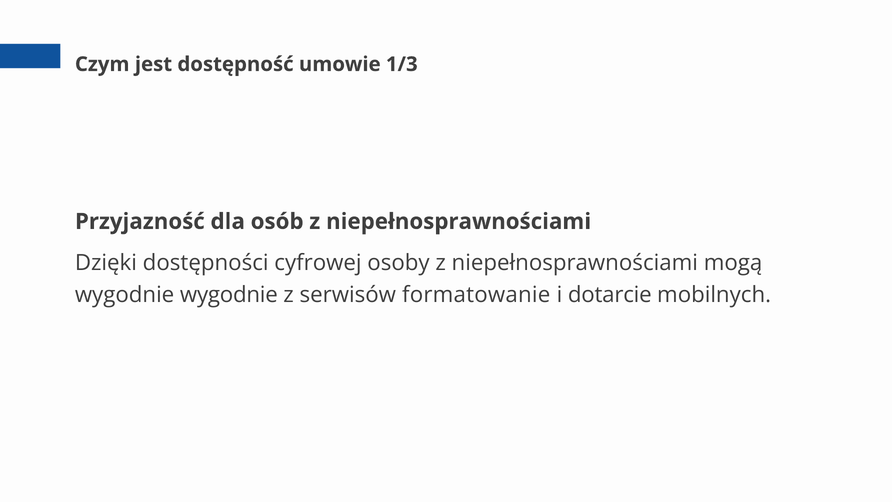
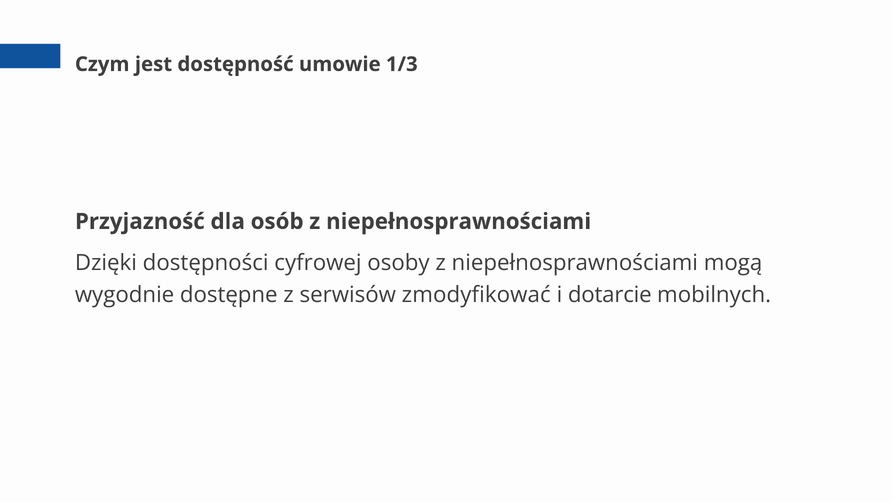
wygodnie wygodnie: wygodnie -> dostępne (229, 295)
formatowanie: formatowanie -> zmodyfikować (476, 295)
